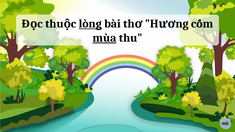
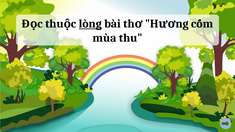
mùa underline: present -> none (104, 38)
